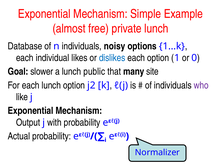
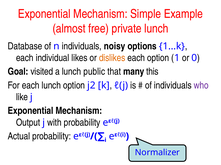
dislikes colour: blue -> orange (112, 58)
slower: slower -> visited (42, 72)
site: site -> this (152, 72)
